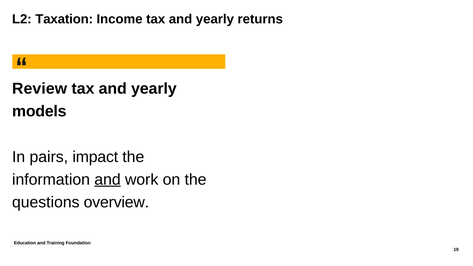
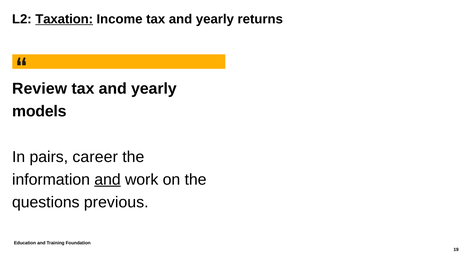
Taxation underline: none -> present (64, 19)
impact: impact -> career (95, 157)
overview: overview -> previous (116, 202)
